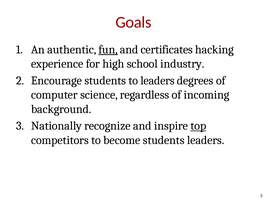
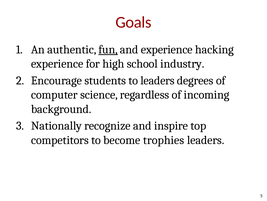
and certificates: certificates -> experience (167, 49)
top underline: present -> none (198, 125)
become students: students -> trophies (164, 140)
